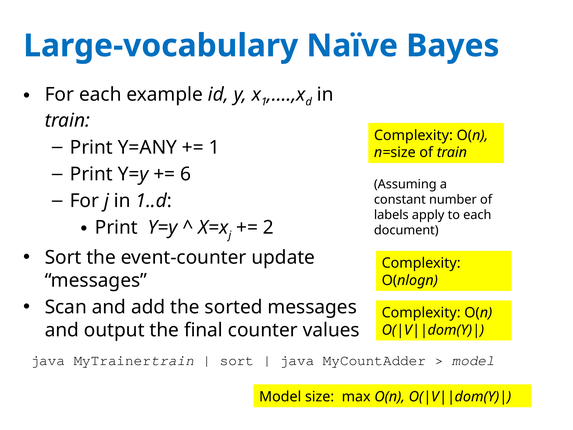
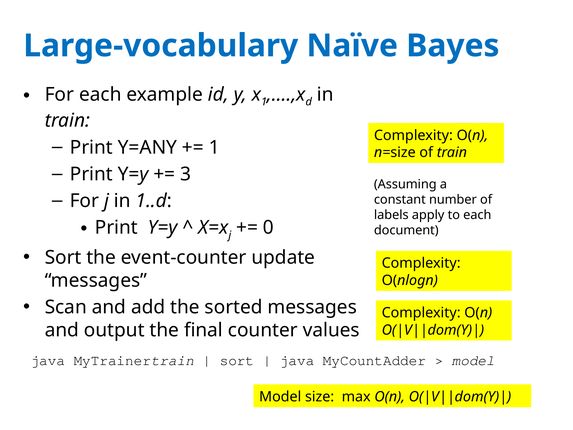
6: 6 -> 3 (186, 174)
2: 2 -> 0 (268, 227)
